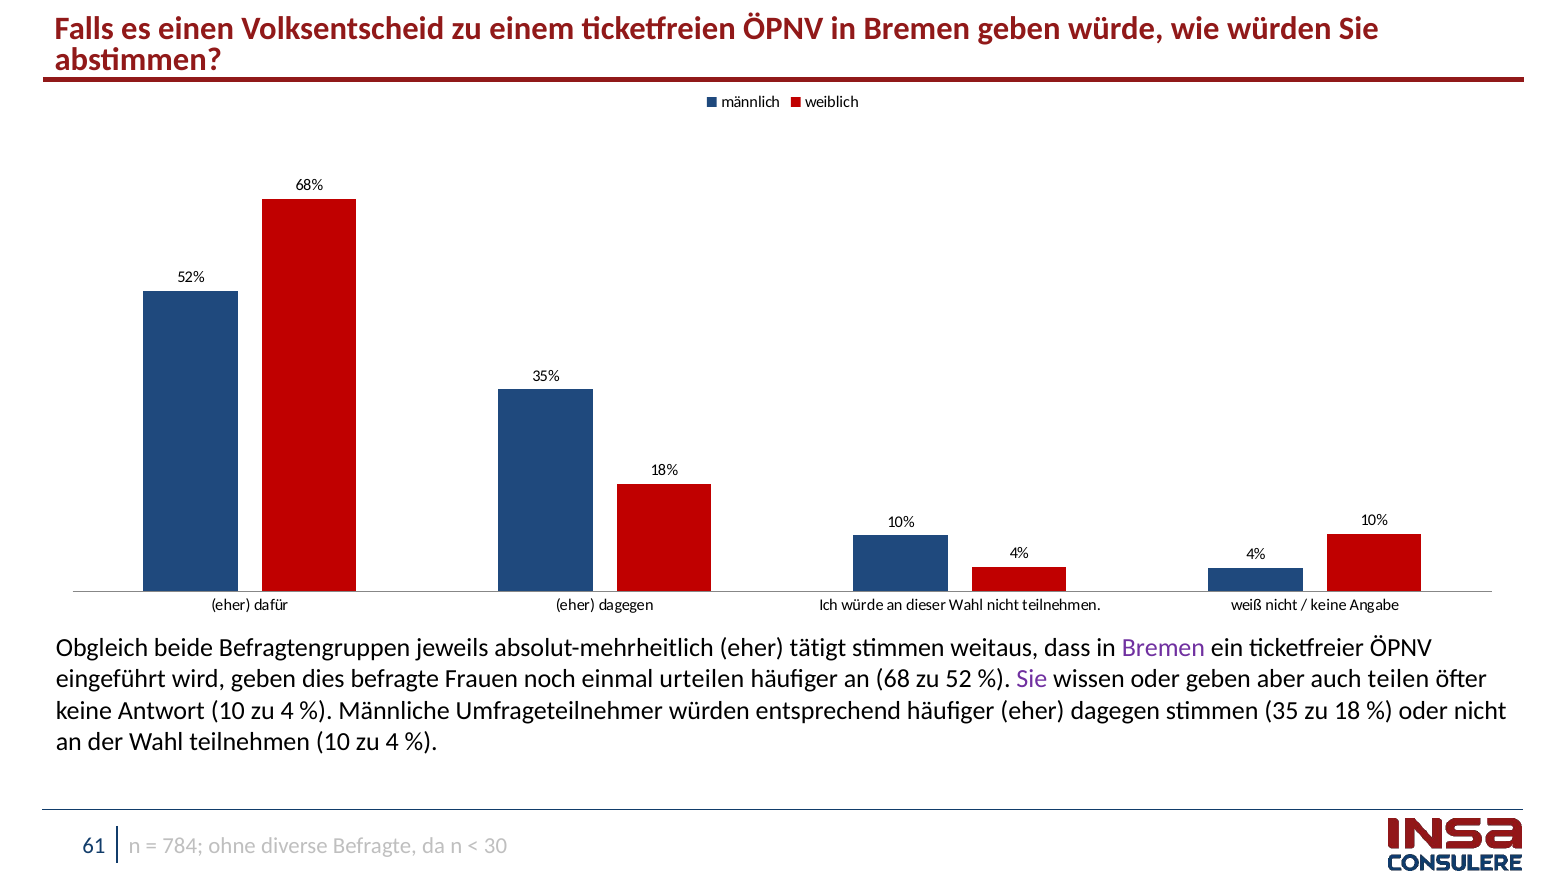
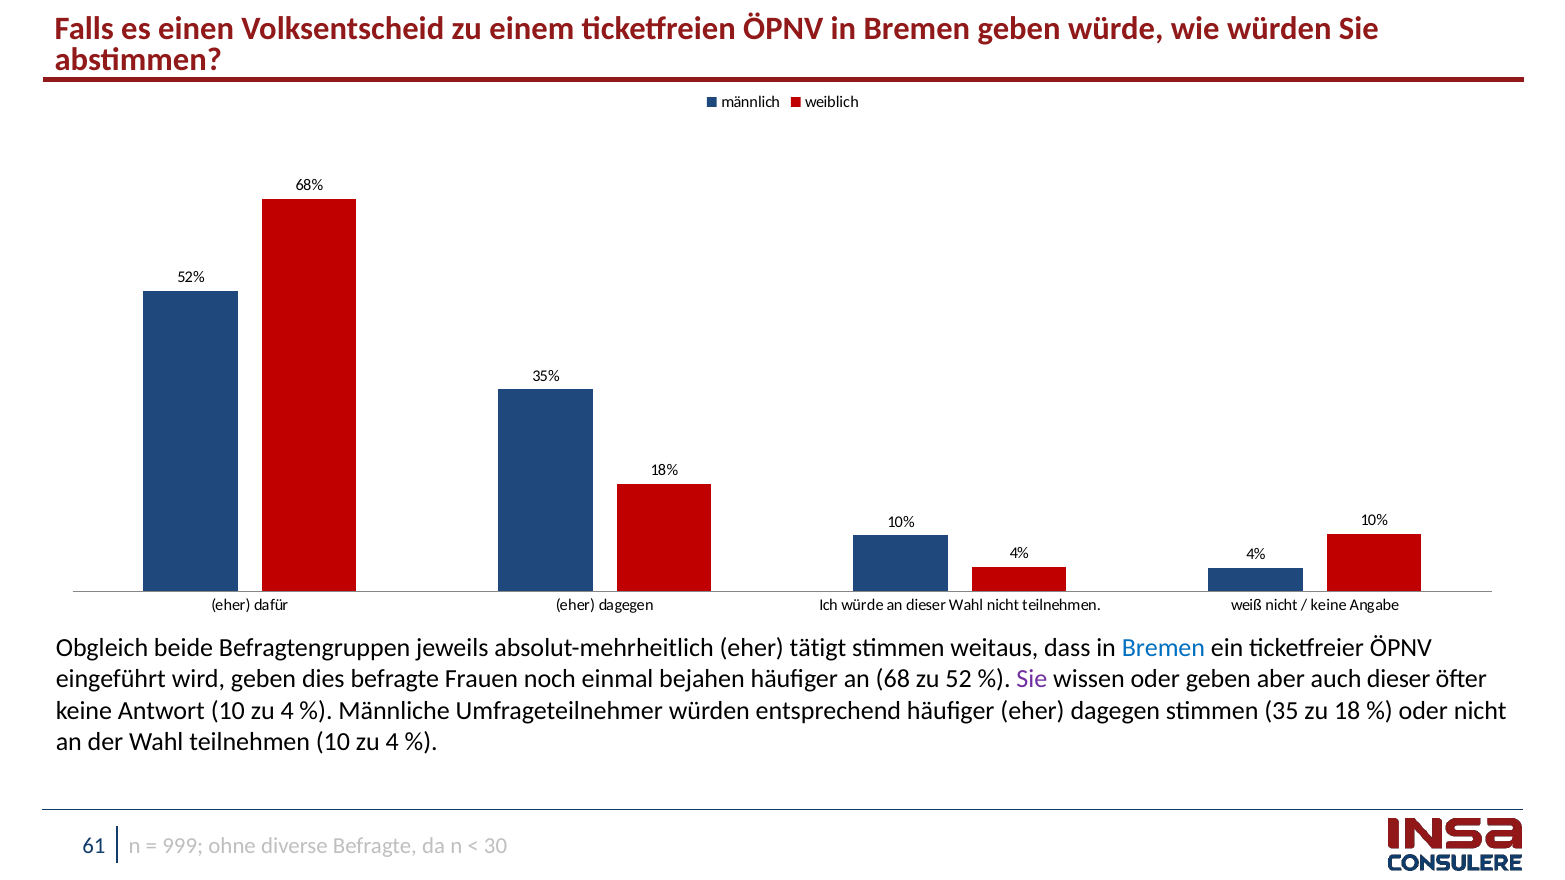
Bremen colour: purple -> blue (1163, 648)
urteilen: urteilen -> bejahen (702, 680)
auch teilen: teilen -> dieser (1399, 680)
784: 784 -> 999 (183, 846)
